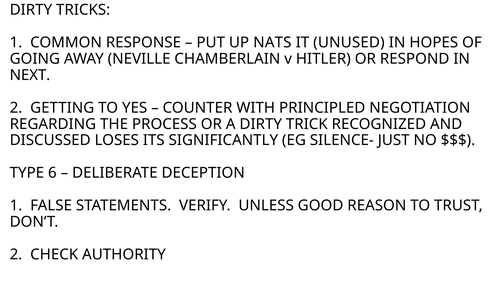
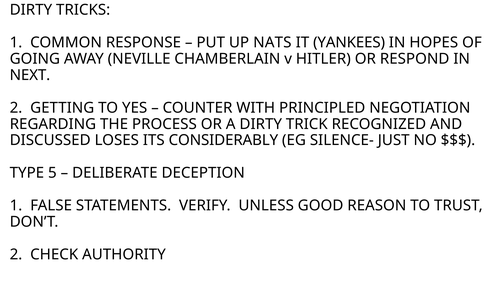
UNUSED: UNUSED -> YANKEES (349, 43)
SIGNIFICANTLY: SIGNIFICANTLY -> CONSIDERABLY (223, 140)
6: 6 -> 5 (52, 173)
